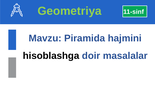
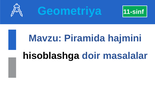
Geometriya colour: light green -> light blue (70, 11)
